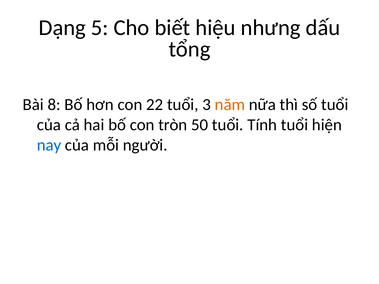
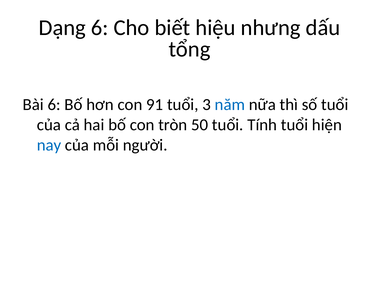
Dạng 5: 5 -> 6 (100, 28)
Bài 8: 8 -> 6 (54, 105)
22: 22 -> 91 (155, 105)
năm colour: orange -> blue (230, 105)
